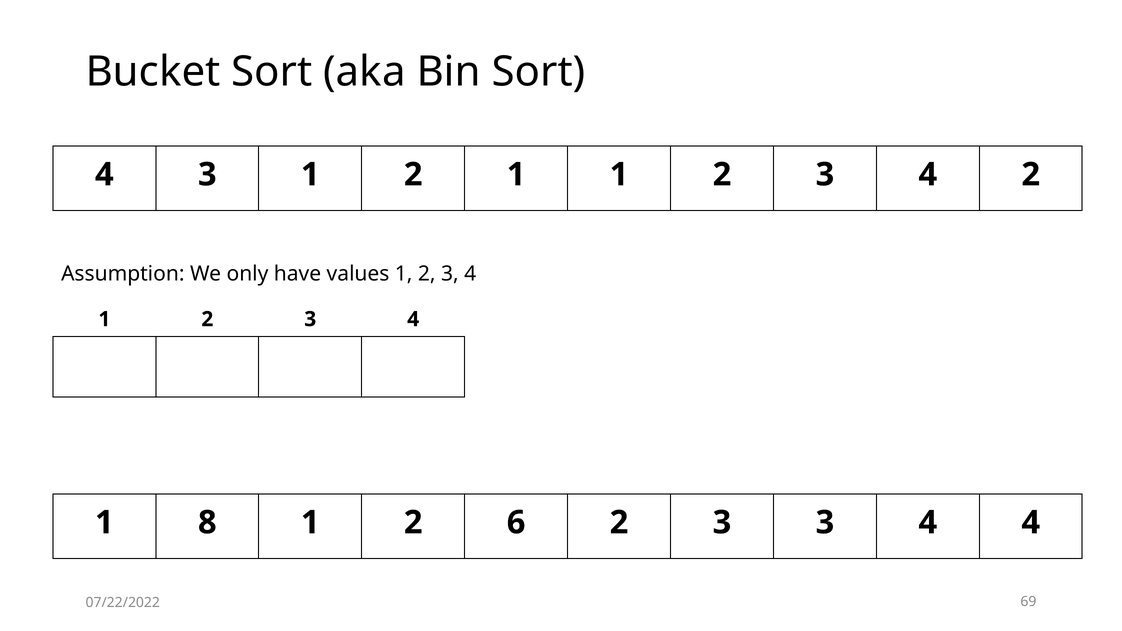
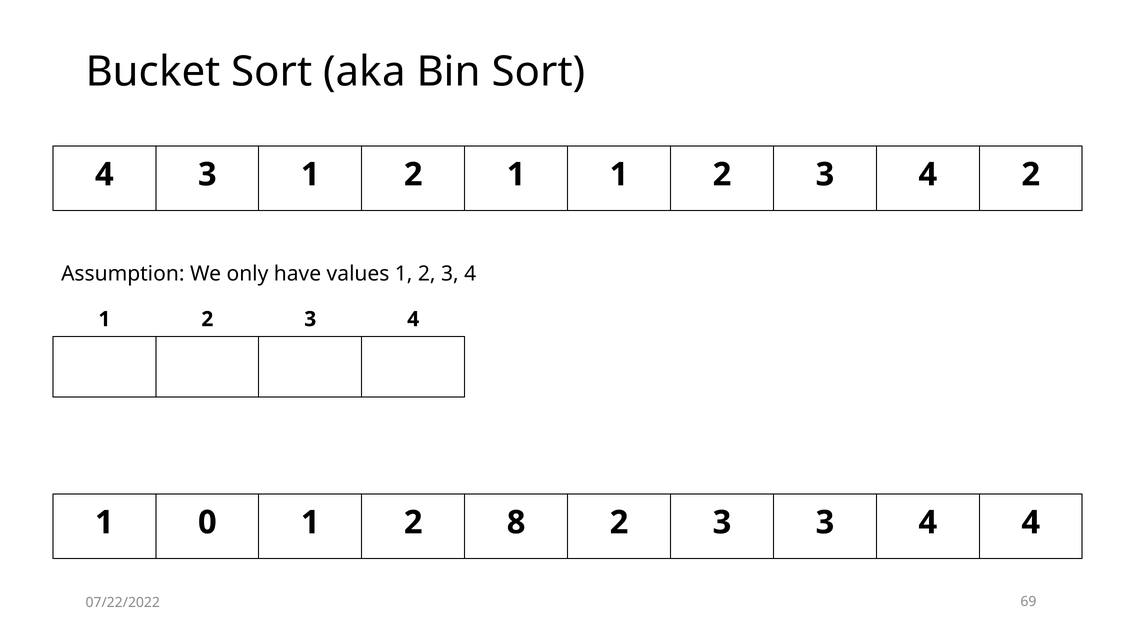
8: 8 -> 0 (207, 523)
6: 6 -> 8 (516, 523)
